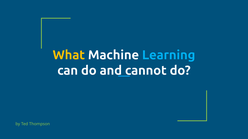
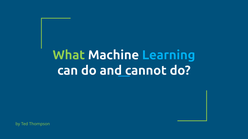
What colour: yellow -> light green (69, 55)
